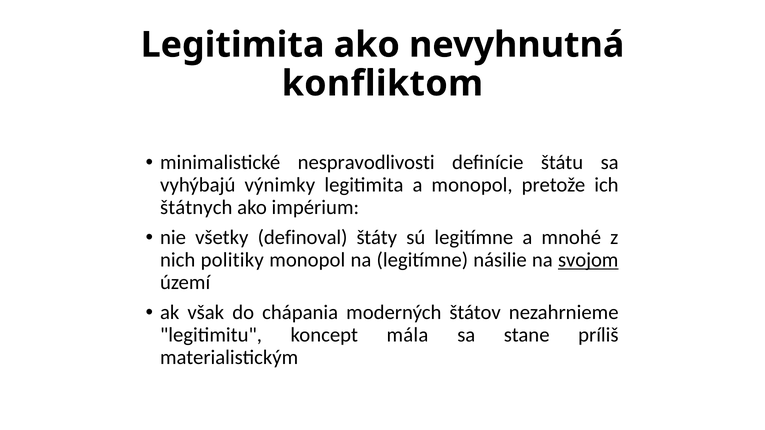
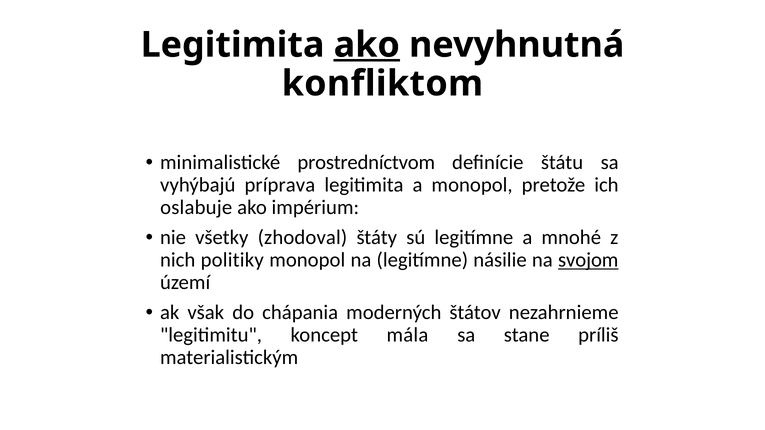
ako underline: none -> present (367, 45)
nespravodlivosti: nespravodlivosti -> prostredníctvom (366, 163)
výnimky: výnimky -> príprava (280, 185)
štátnych: štátnych -> oslabuje (196, 207)
definoval: definoval -> zhodoval (302, 238)
